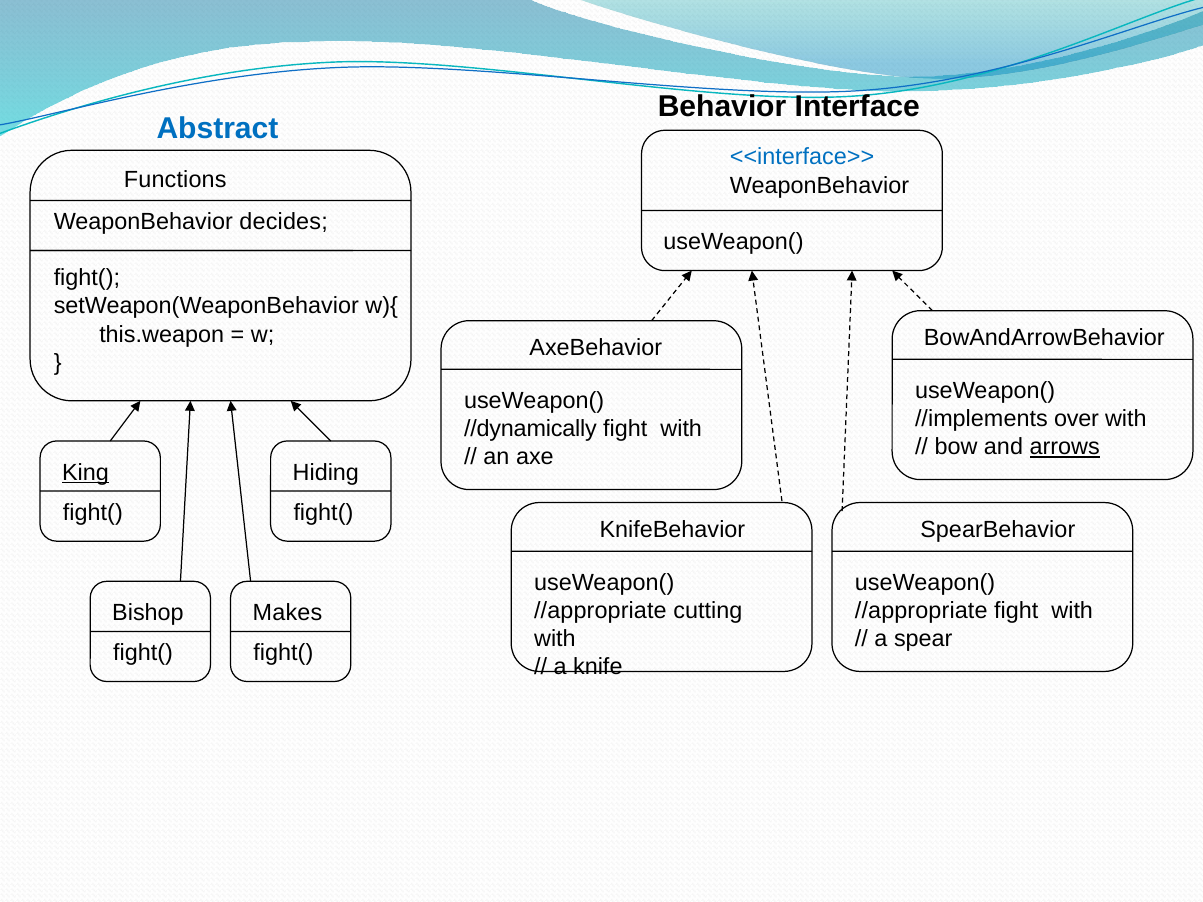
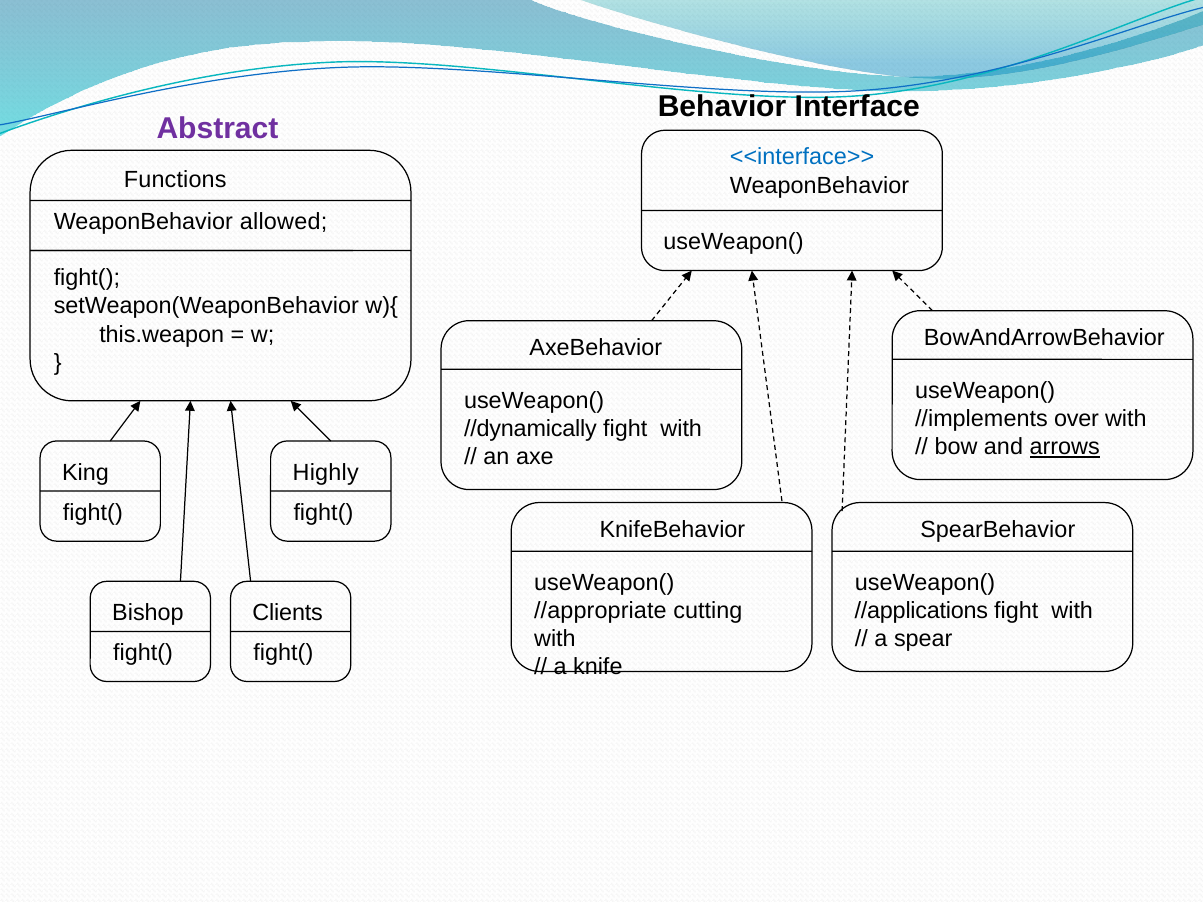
Abstract colour: blue -> purple (217, 128)
decides: decides -> allowed (284, 222)
King underline: present -> none (85, 473)
Hiding: Hiding -> Highly (326, 473)
//appropriate: //appropriate -> //applications (921, 611)
Makes: Makes -> Clients (288, 613)
